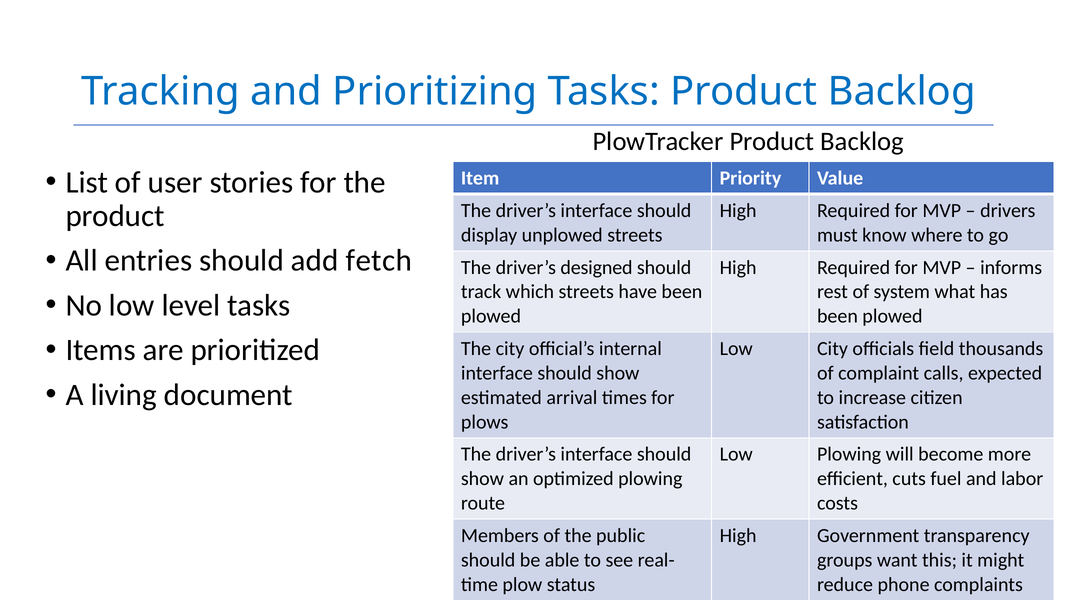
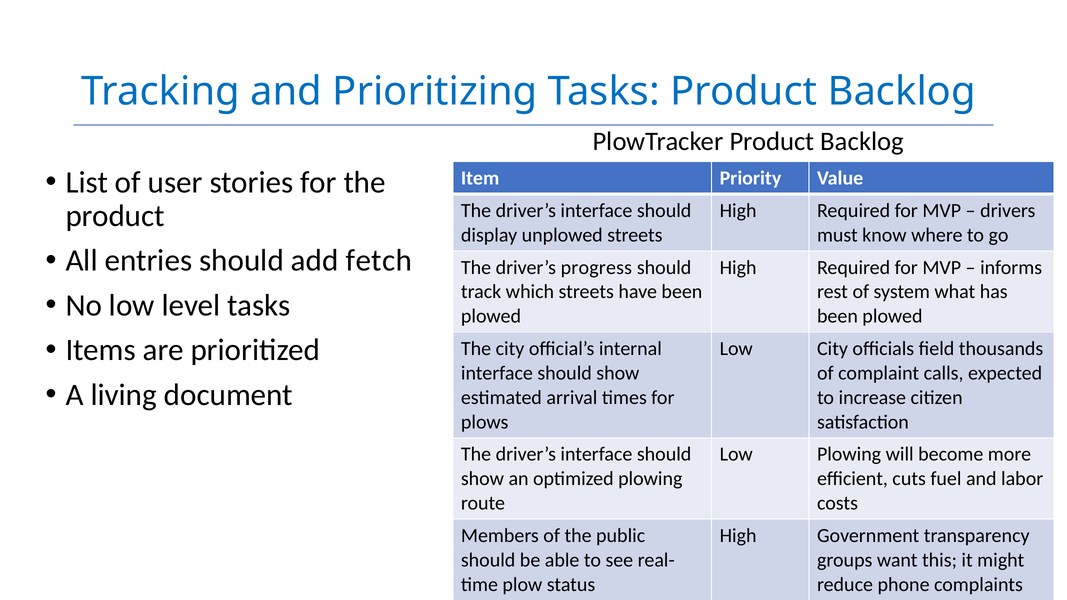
designed: designed -> progress (596, 268)
